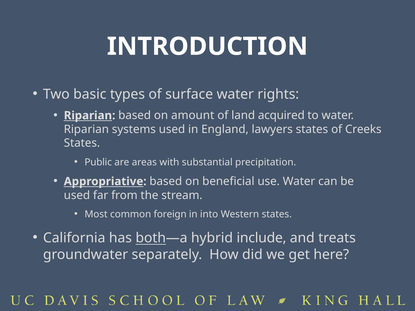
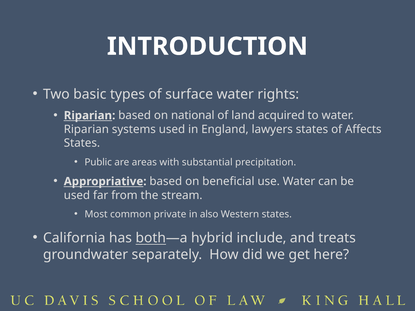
amount: amount -> national (193, 116)
Creeks: Creeks -> Affects (363, 129)
foreign: foreign -> private (170, 214)
into: into -> also (209, 214)
